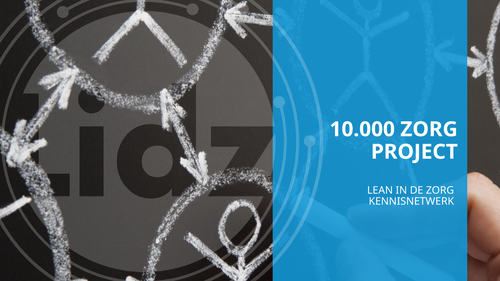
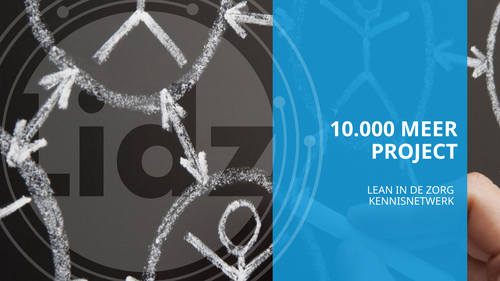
10.000 ZORG: ZORG -> MEER (429, 129)
